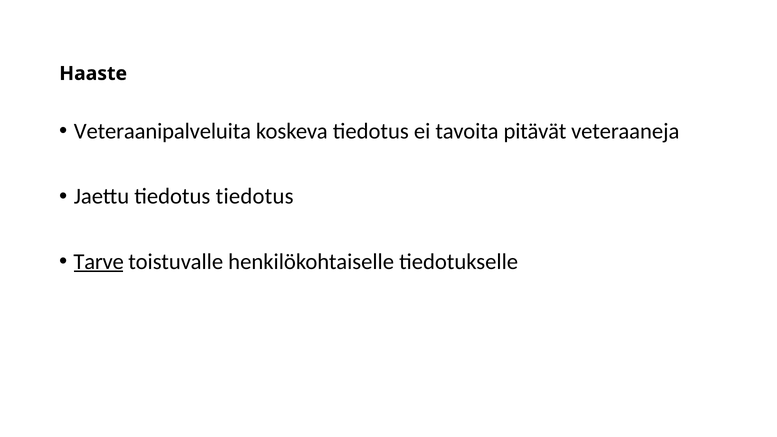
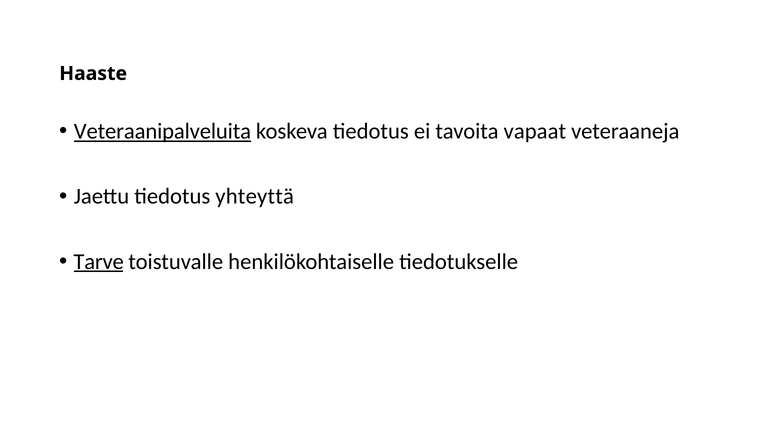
Veteraanipalveluita underline: none -> present (162, 131)
pitävät: pitävät -> vapaat (535, 131)
tiedotus tiedotus: tiedotus -> yhteyttä (255, 197)
